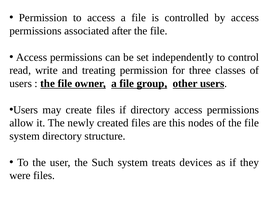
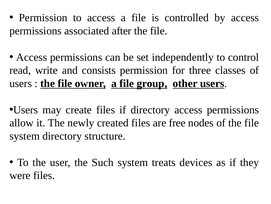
treating: treating -> consists (99, 70)
this: this -> free (177, 122)
